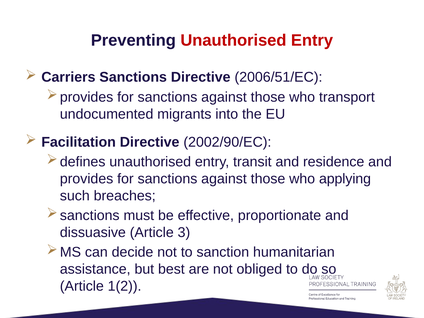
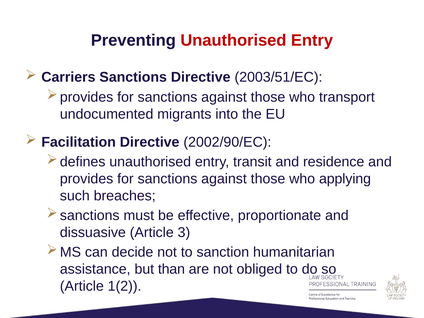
2006/51/EC: 2006/51/EC -> 2003/51/EC (279, 77)
best: best -> than (171, 269)
